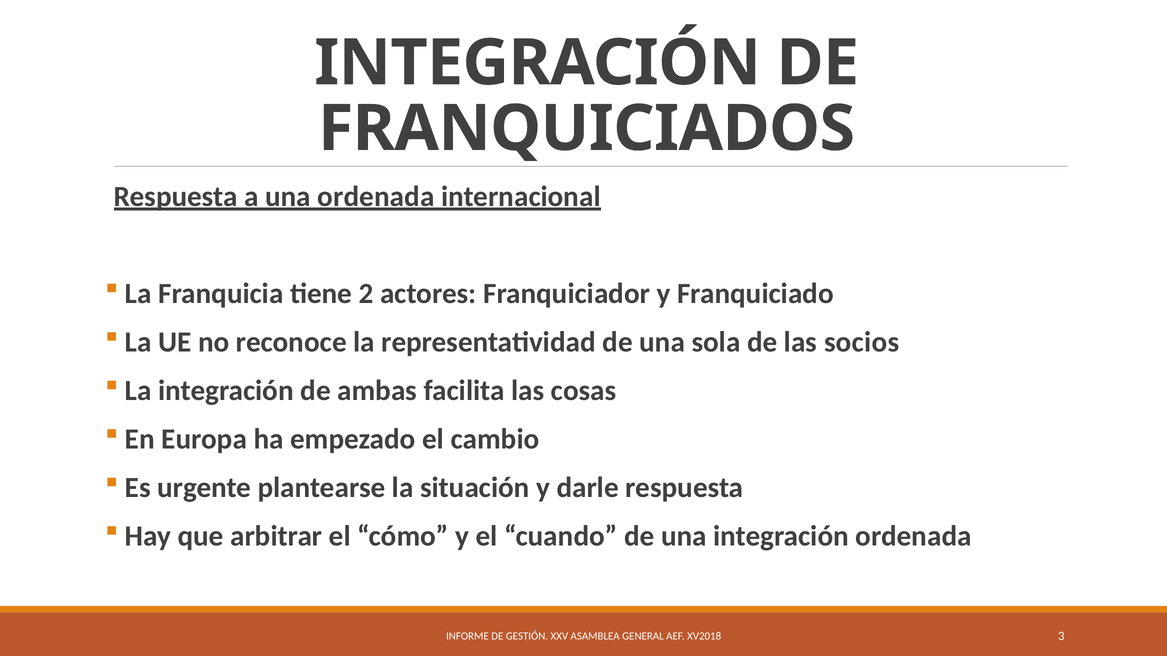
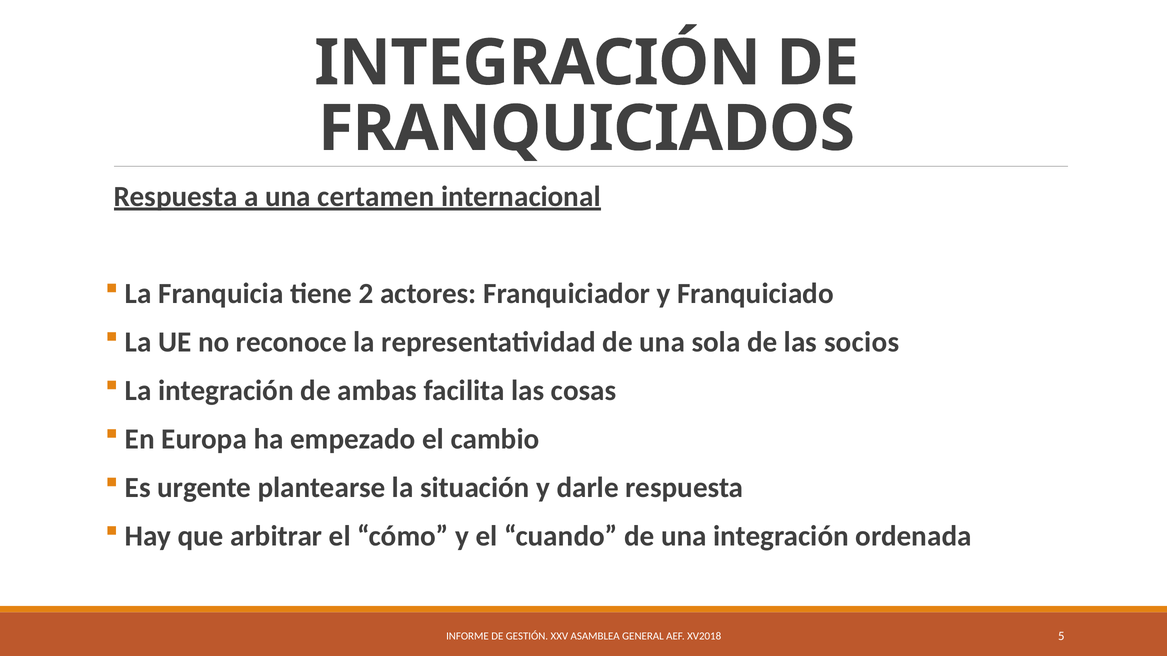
una ordenada: ordenada -> certamen (376, 197)
3: 3 -> 5 (1061, 637)
